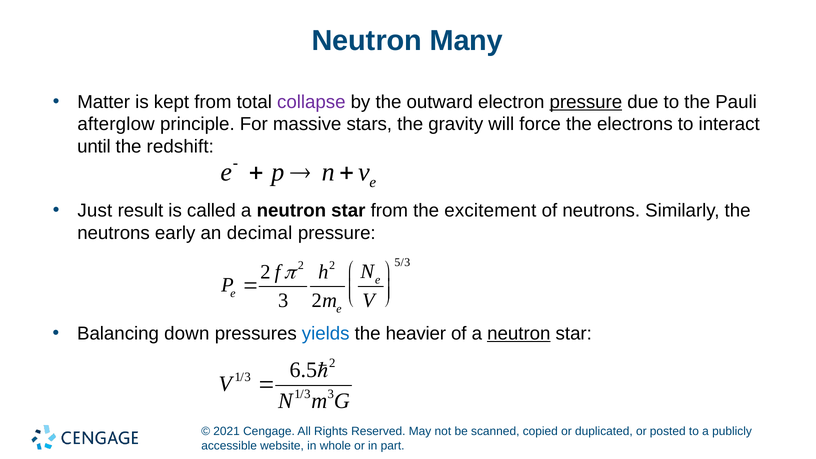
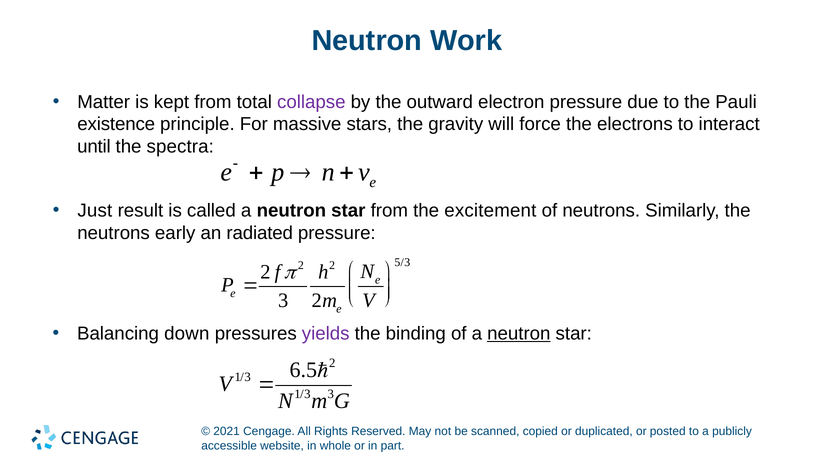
Many: Many -> Work (466, 41)
pressure underline: present -> none (586, 102)
afterglow: afterglow -> existence (116, 124)
redshift: redshift -> spectra (180, 147)
decimal: decimal -> radiated (260, 233)
yields colour: blue -> purple (326, 334)
heavier: heavier -> binding (416, 334)
